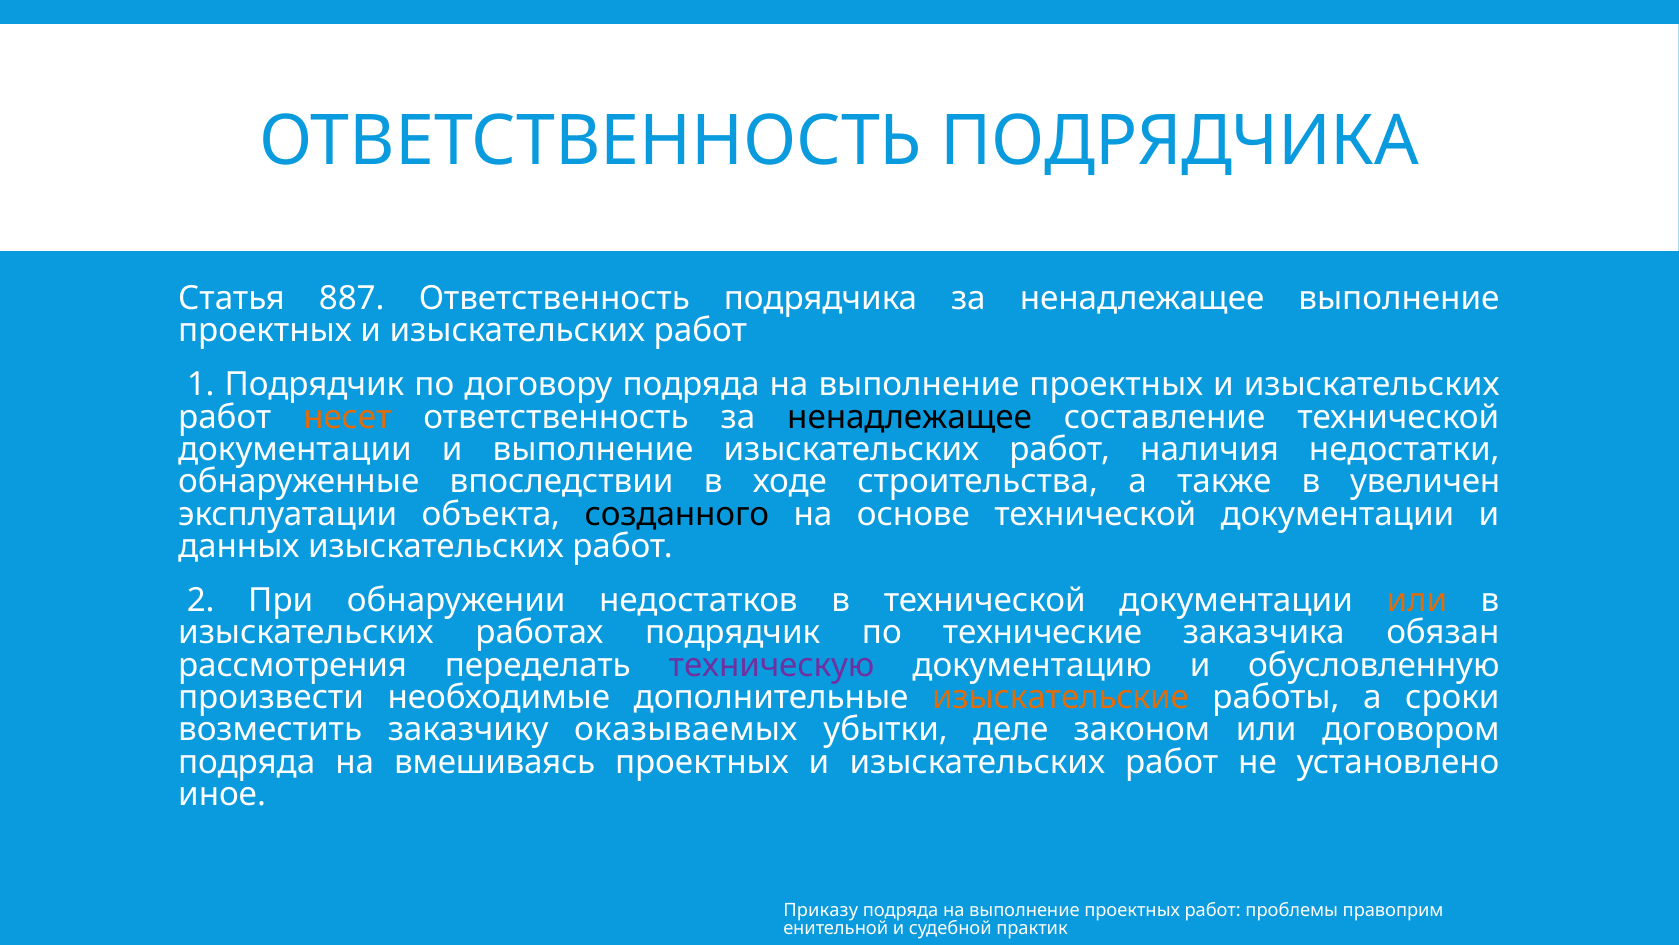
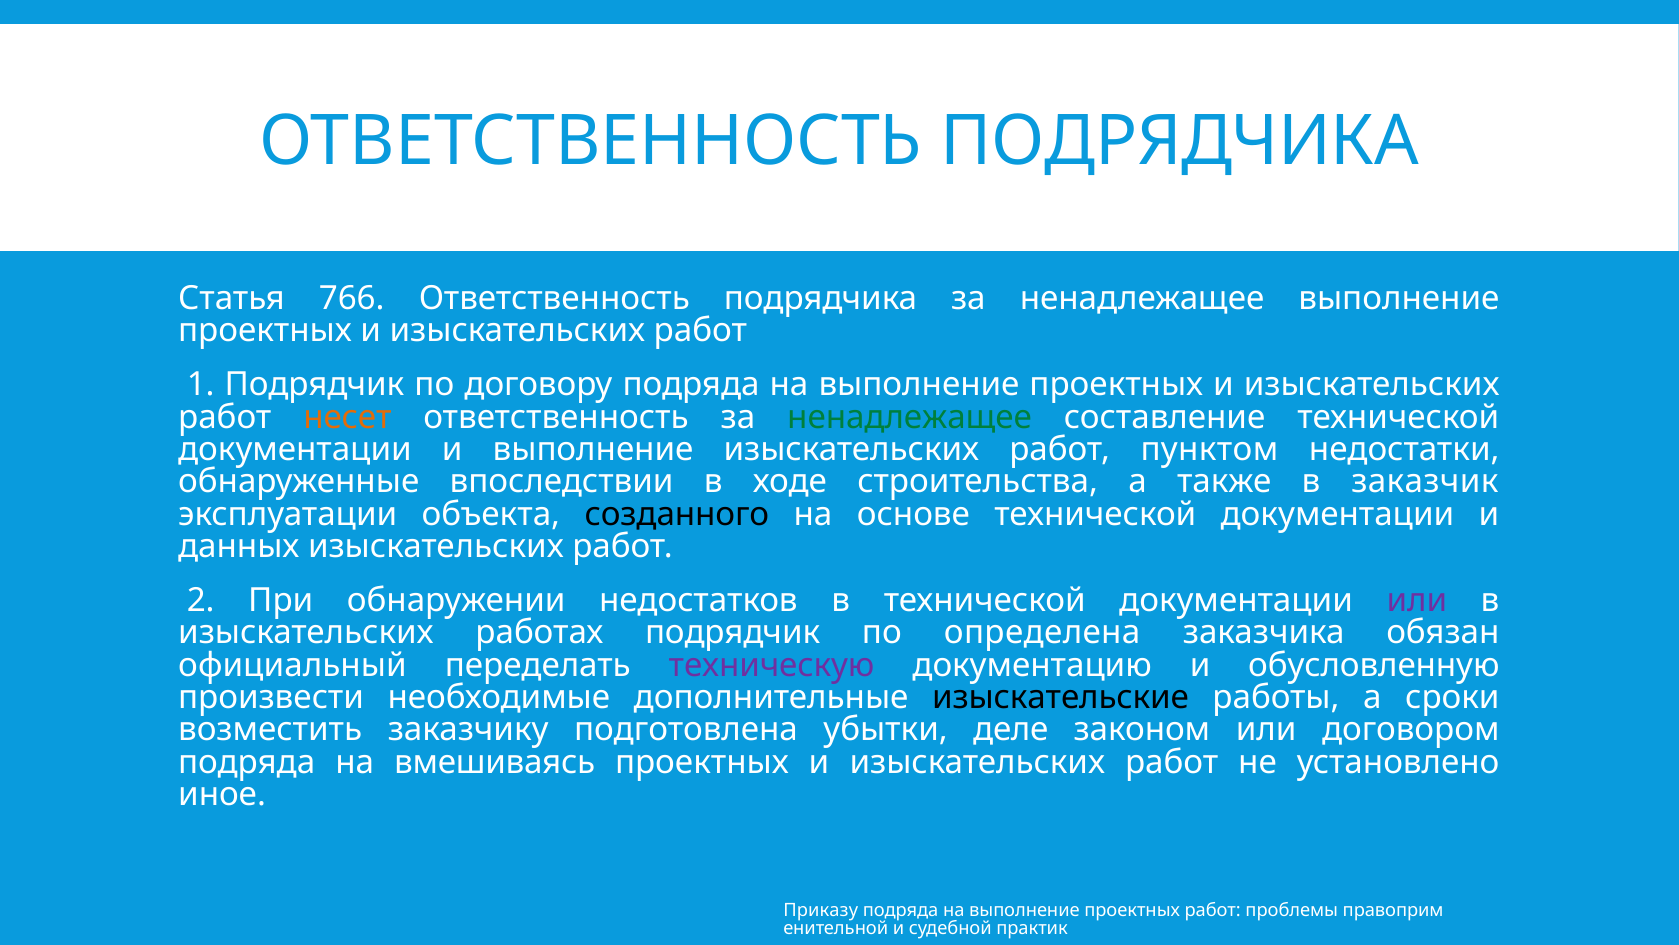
887: 887 -> 766 (352, 298)
ненадлежащее colour: black -> green (910, 417)
наличия: наличия -> пунктом (1209, 449)
увеличен: увеличен -> заказчик (1425, 482)
или colour: orange -> purple (1417, 600)
технические: технические -> определена (1042, 633)
рассмотрения: рассмотрения -> официальный (293, 665)
изыскательские colour: orange -> black (1061, 697)
оказываемых: оказываемых -> подготовлена (686, 729)
